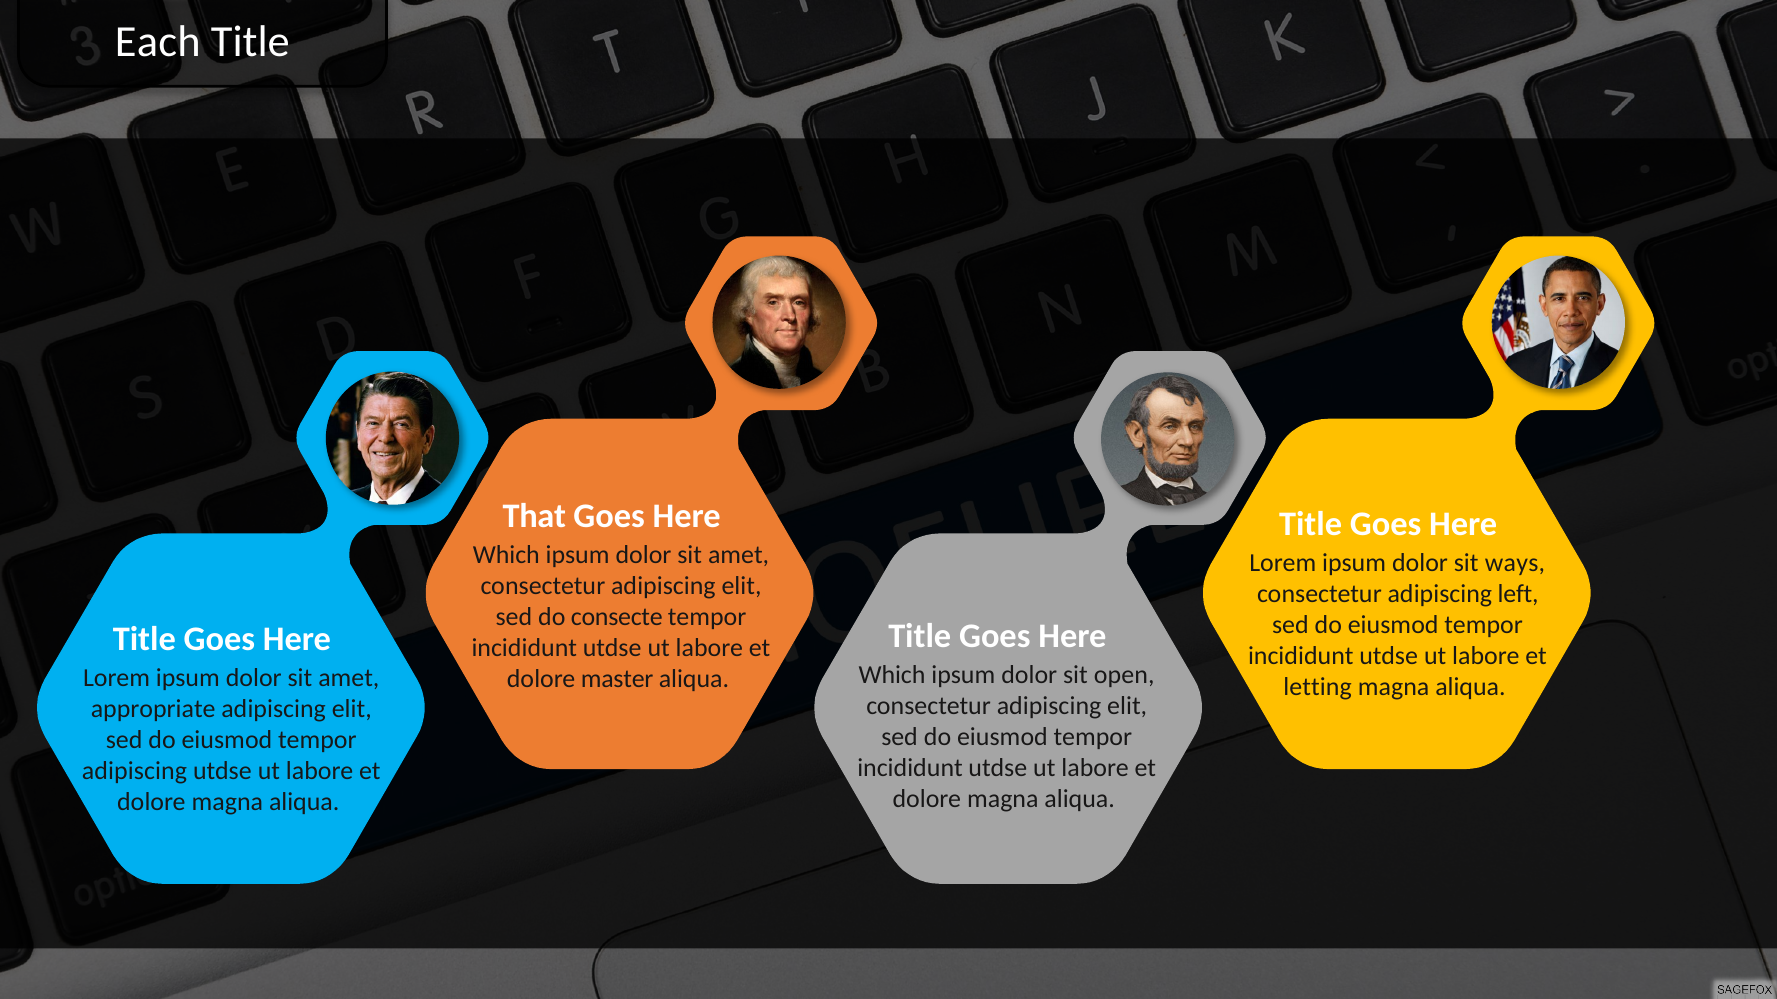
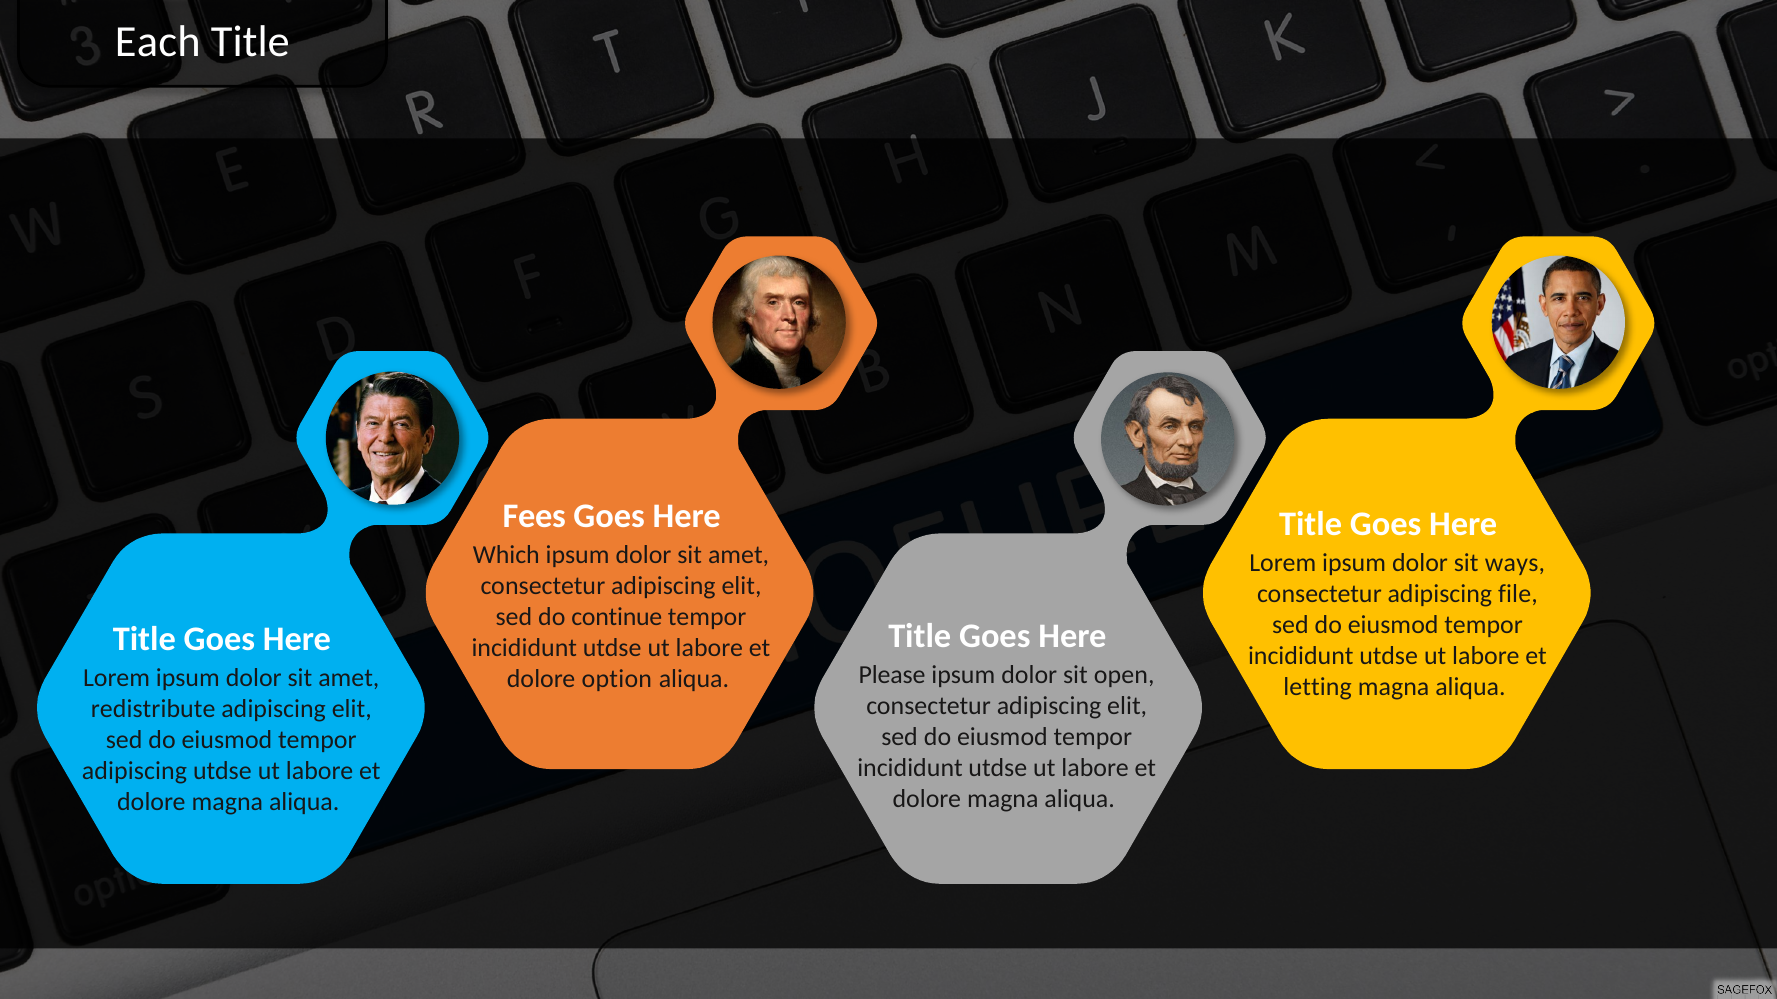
That: That -> Fees (534, 517)
left: left -> file (1518, 594)
consecte: consecte -> continue (617, 617)
Which: Which -> Please (892, 675)
master: master -> option (617, 680)
appropriate: appropriate -> redistribute (153, 709)
